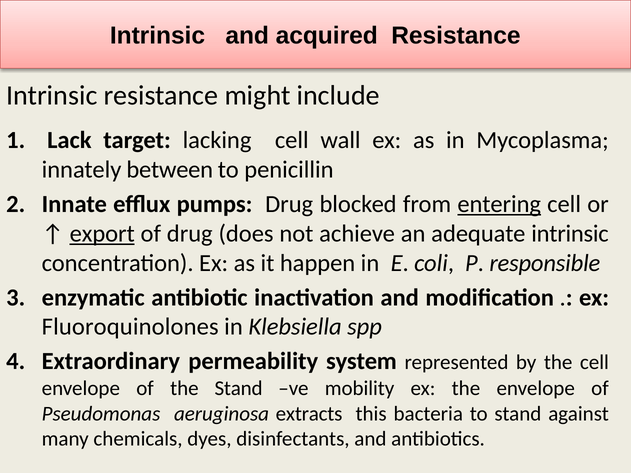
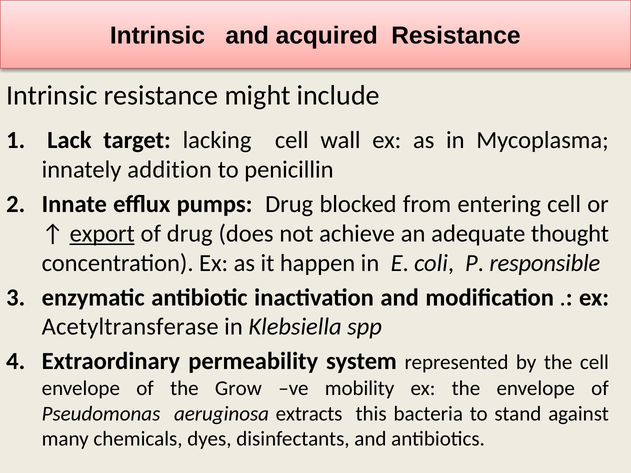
between: between -> addition (170, 170)
entering underline: present -> none (499, 204)
adequate intrinsic: intrinsic -> thought (570, 234)
Fluoroquinolones: Fluoroquinolones -> Acetyltransferase (130, 327)
the Stand: Stand -> Grow (238, 389)
